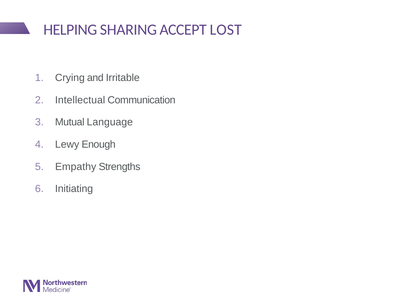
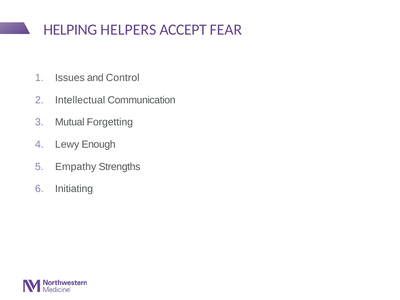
SHARING: SHARING -> HELPERS (128, 30)
LOST: LOST -> FEAR (226, 30)
Crying: Crying -> Issues (70, 78)
Irritable: Irritable -> Control (123, 78)
Language: Language -> Forgetting (110, 122)
